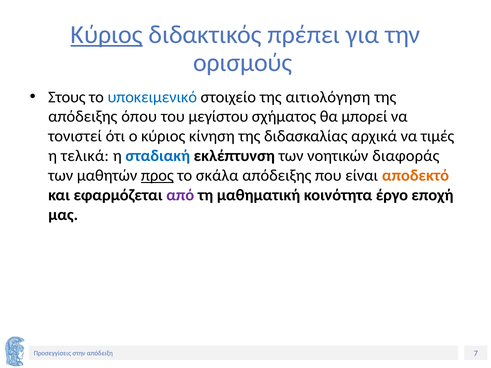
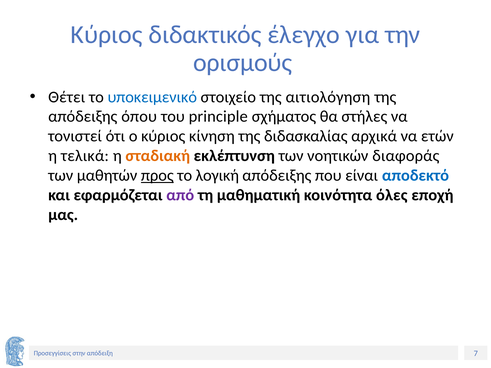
Κύριος underline: present -> none (107, 35)
πρέπει: πρέπει -> έλεγχο (304, 35)
Στους: Στους -> Θέτει (67, 97)
μεγίστου: μεγίστου -> principle (218, 117)
μπορεί: μπορεί -> στήλες (364, 117)
τιμές: τιμές -> ετών (437, 136)
σταδιακή colour: blue -> orange (158, 156)
σκάλα: σκάλα -> λογική (217, 176)
αποδεκτό colour: orange -> blue (415, 176)
έργο: έργο -> όλες (392, 195)
